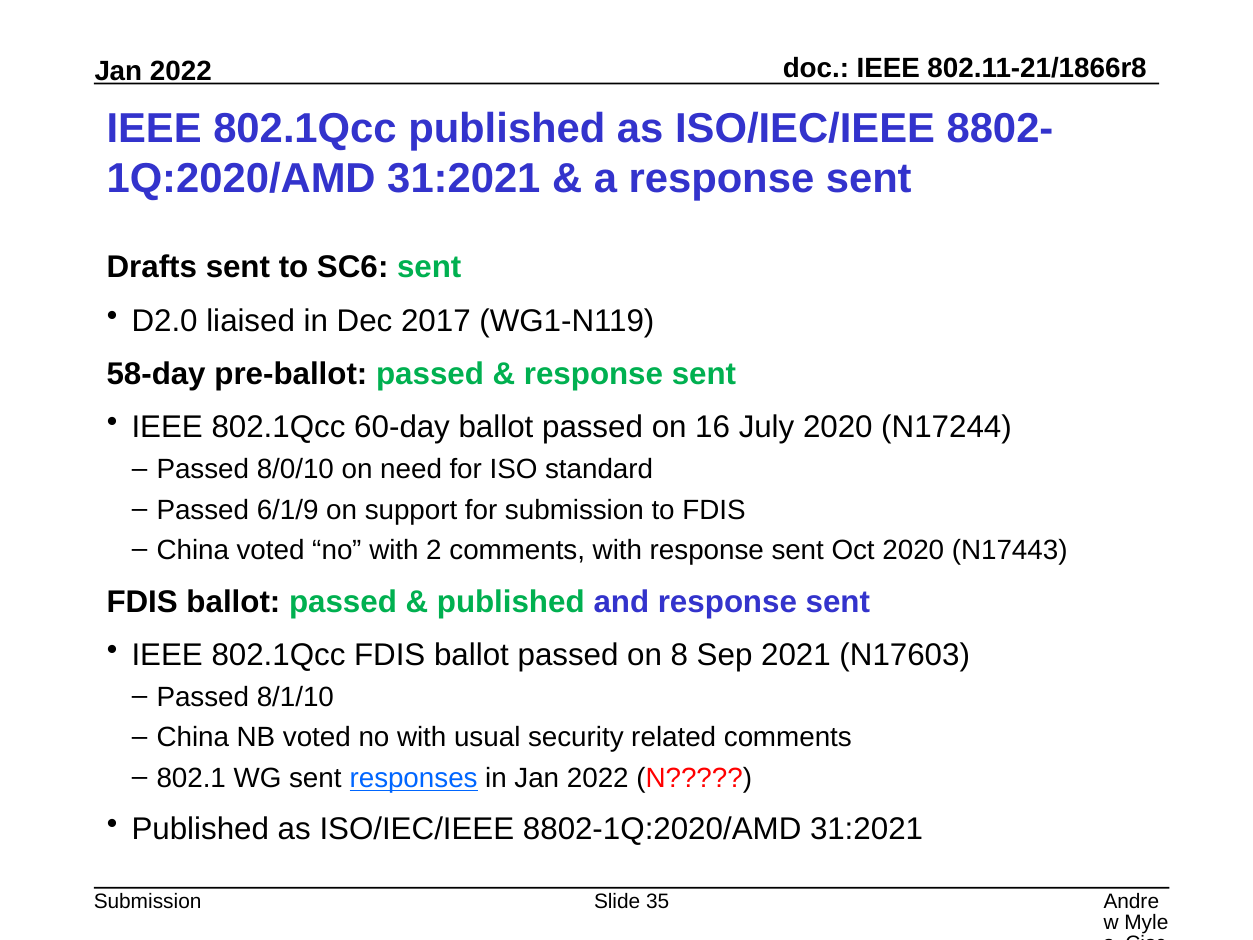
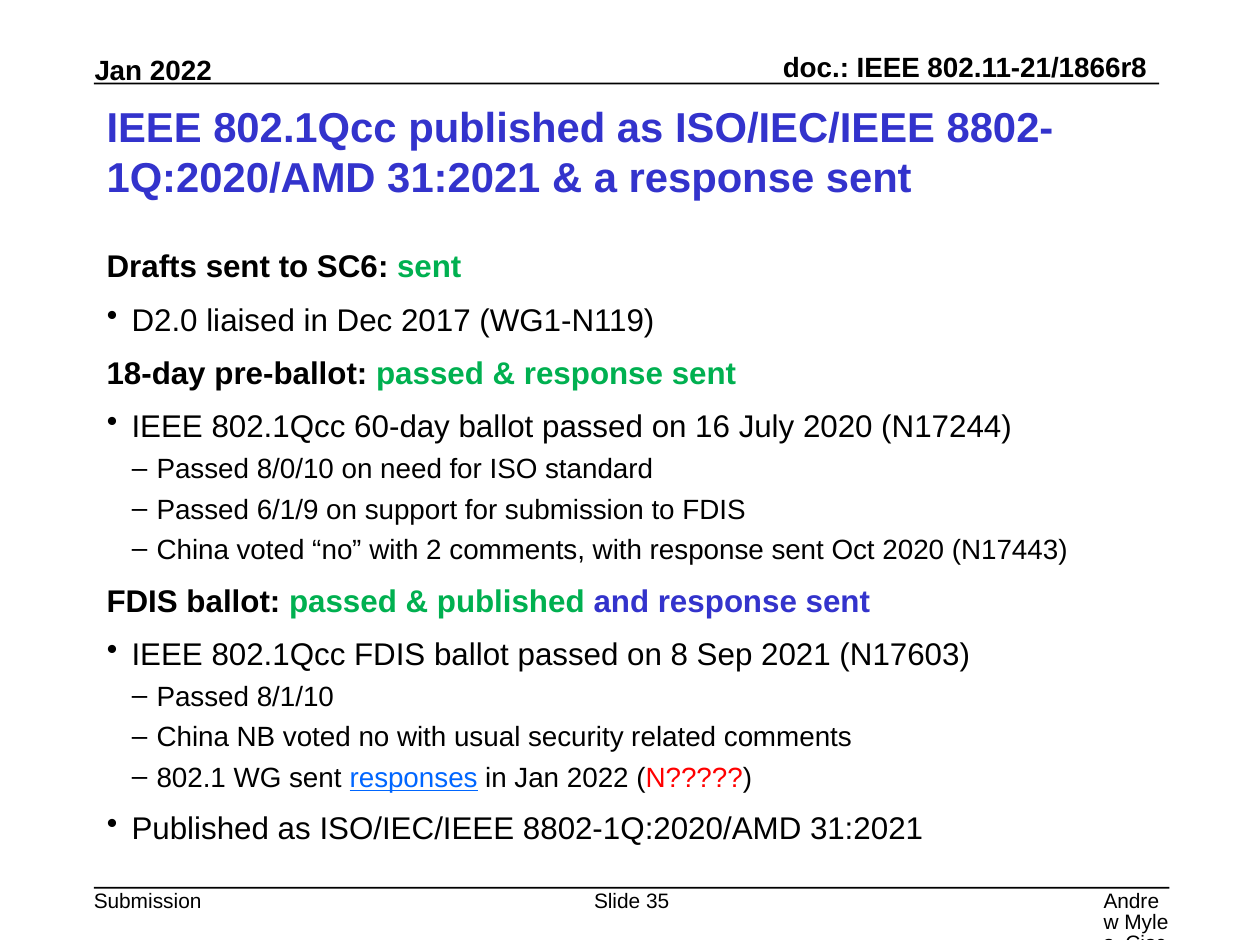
58-day: 58-day -> 18-day (156, 374)
